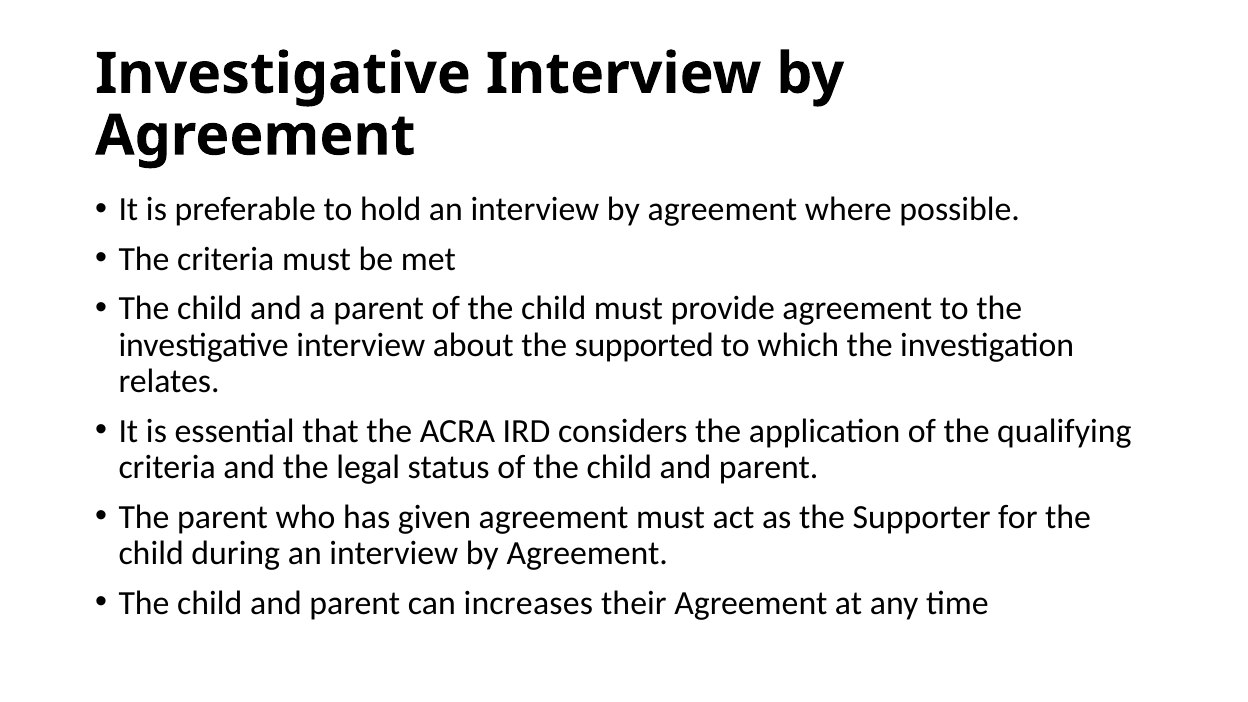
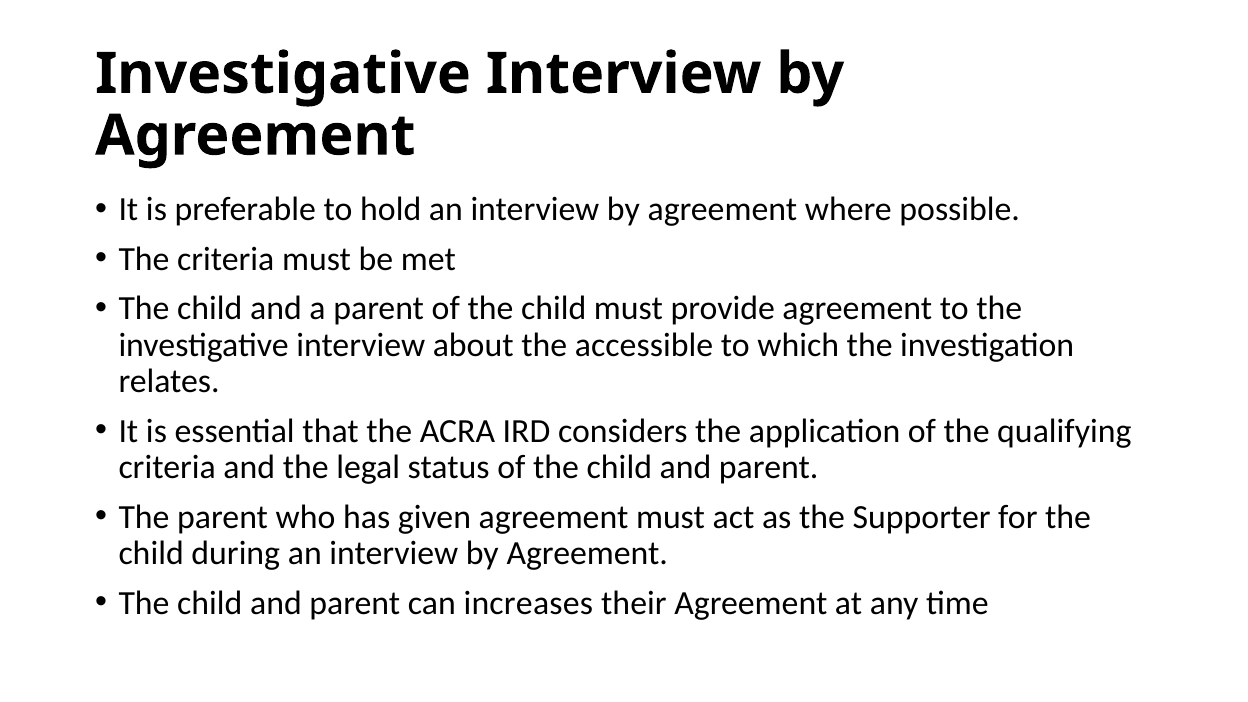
supported: supported -> accessible (644, 345)
